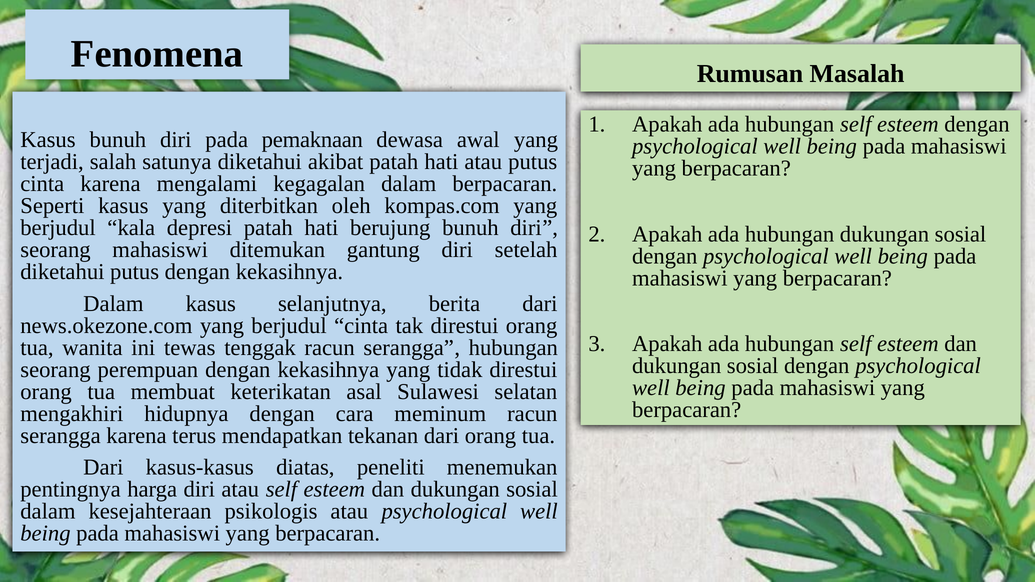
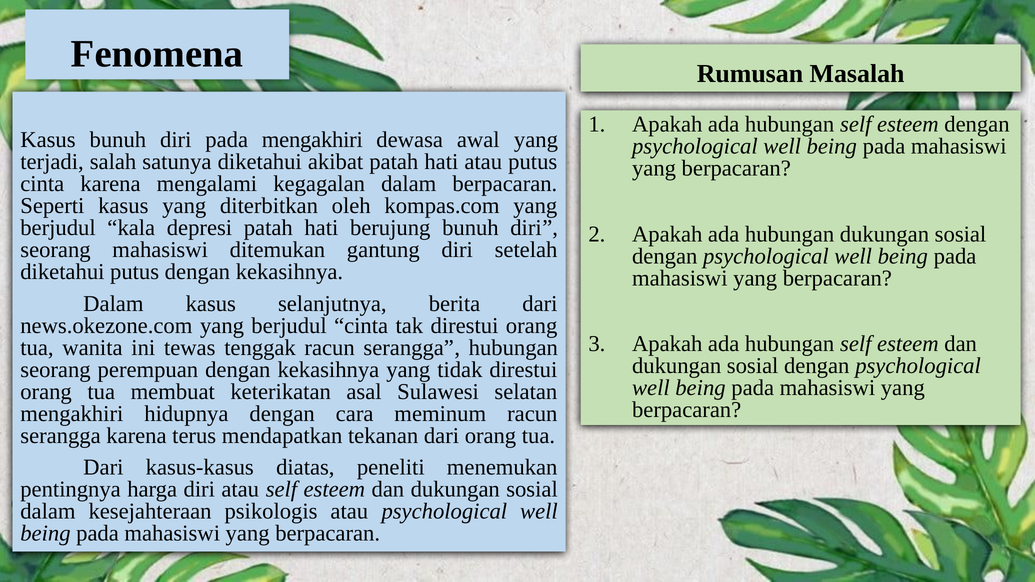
pada pemaknaan: pemaknaan -> mengakhiri (312, 140)
